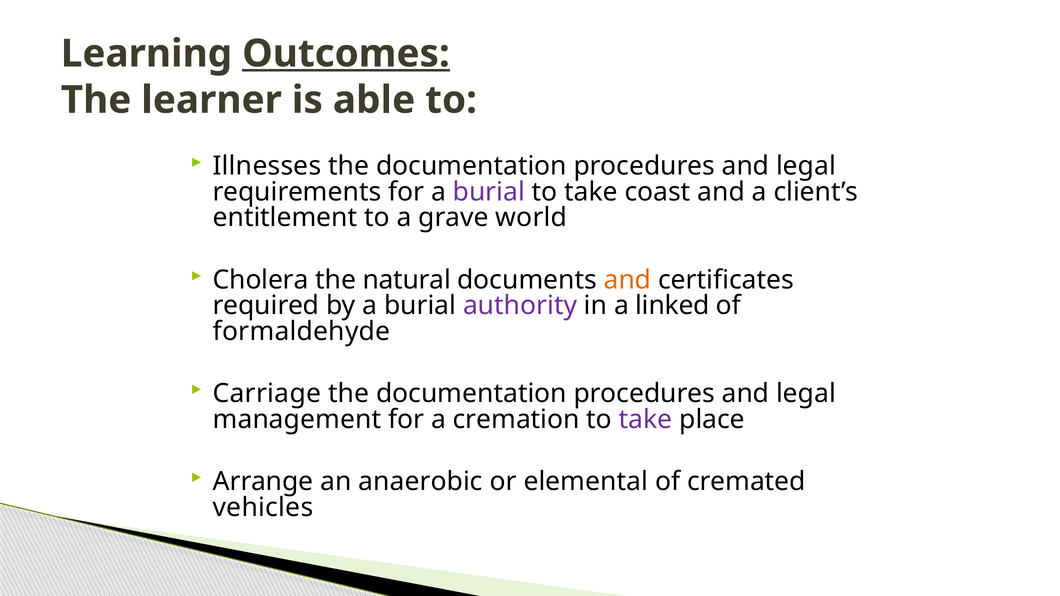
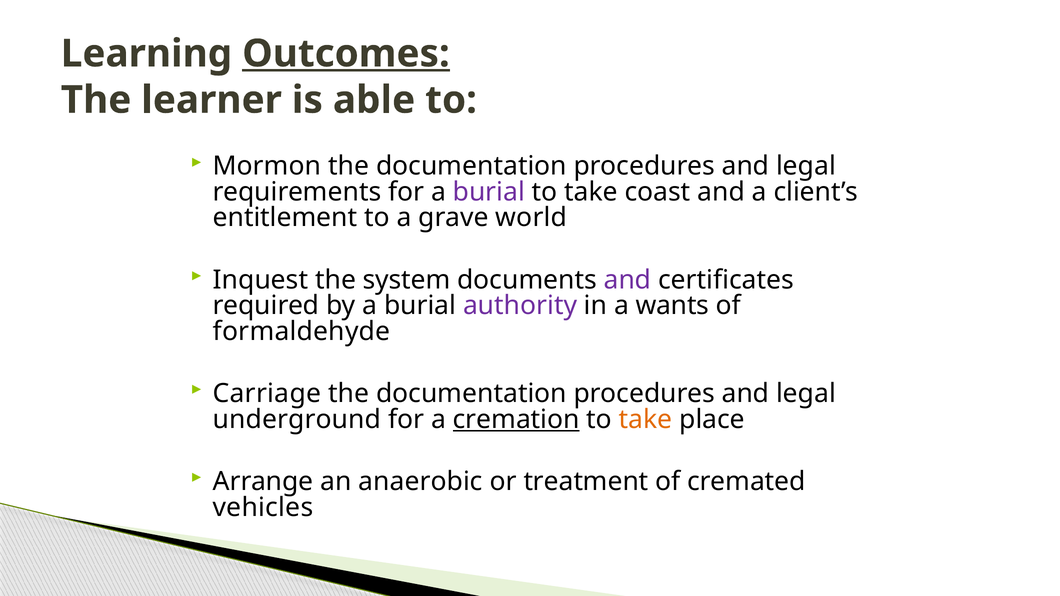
Illnesses: Illnesses -> Mormon (267, 166)
Cholera: Cholera -> Inquest (260, 280)
natural: natural -> system (407, 280)
and colour: orange -> purple (628, 280)
linked: linked -> wants (672, 306)
management: management -> underground (297, 420)
cremation underline: none -> present (516, 420)
take colour: purple -> orange (646, 420)
elemental: elemental -> treatment (586, 482)
